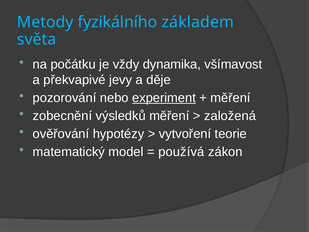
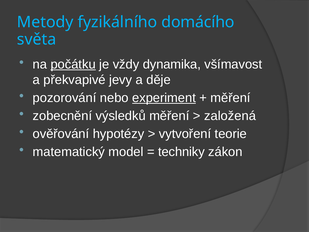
základem: základem -> domácího (198, 22)
počátku underline: none -> present (73, 64)
používá: používá -> techniky (181, 152)
